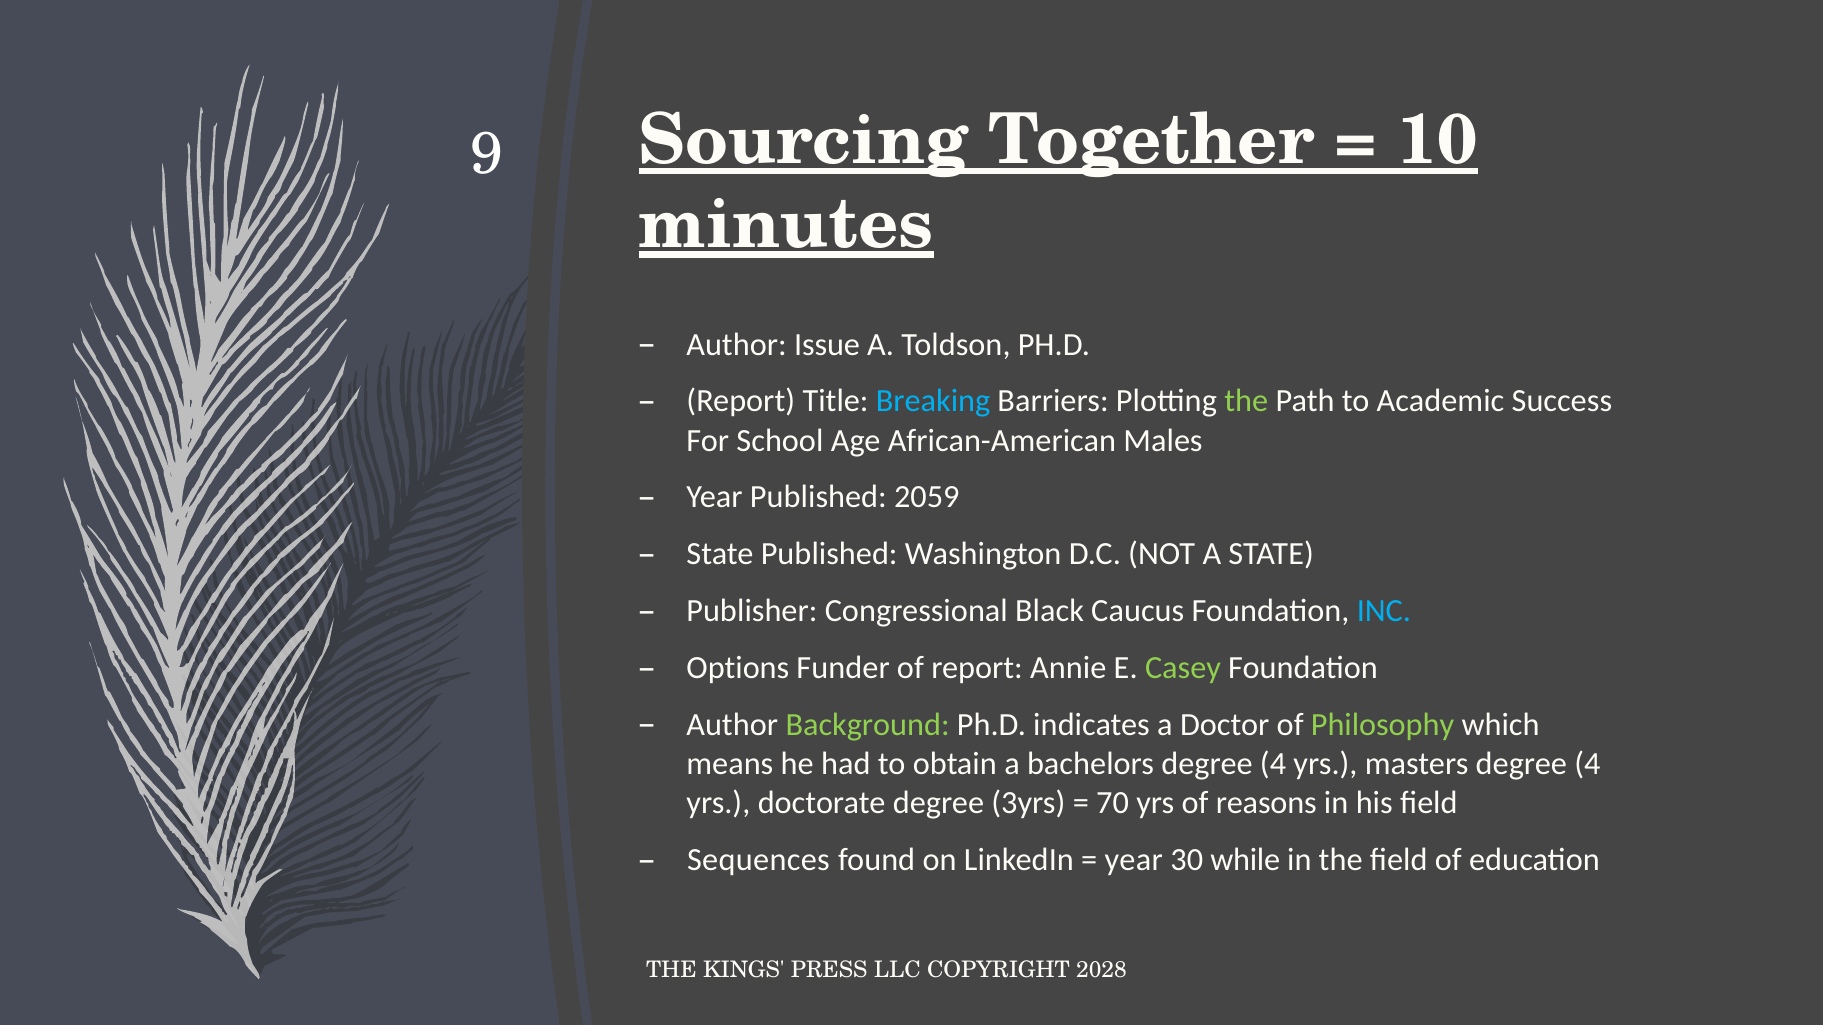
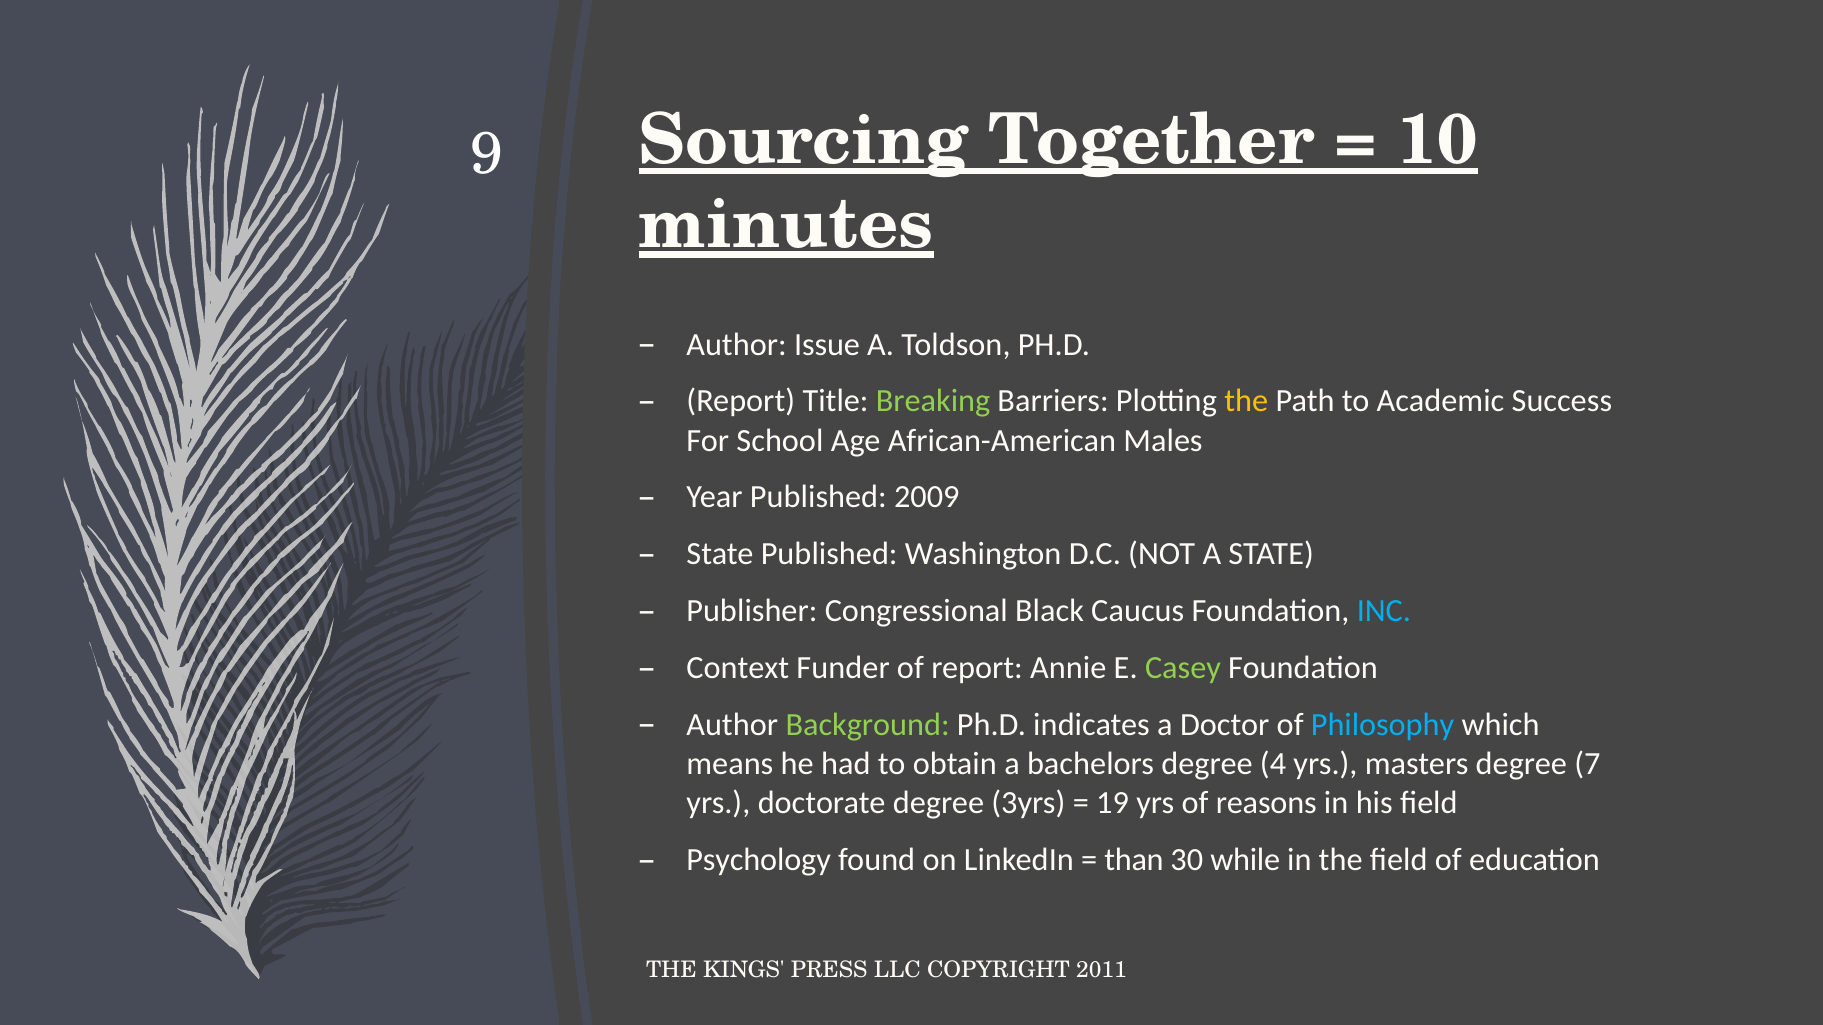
Breaking colour: light blue -> light green (933, 402)
the colour: light green -> yellow (1246, 402)
2059: 2059 -> 2009 (927, 498)
Options: Options -> Context (738, 668)
Philosophy colour: light green -> light blue (1383, 725)
masters degree 4: 4 -> 7 (1587, 764)
70: 70 -> 19 (1113, 803)
Sequences: Sequences -> Psychology (759, 860)
year: year -> than (1134, 860)
2028: 2028 -> 2011 (1101, 970)
